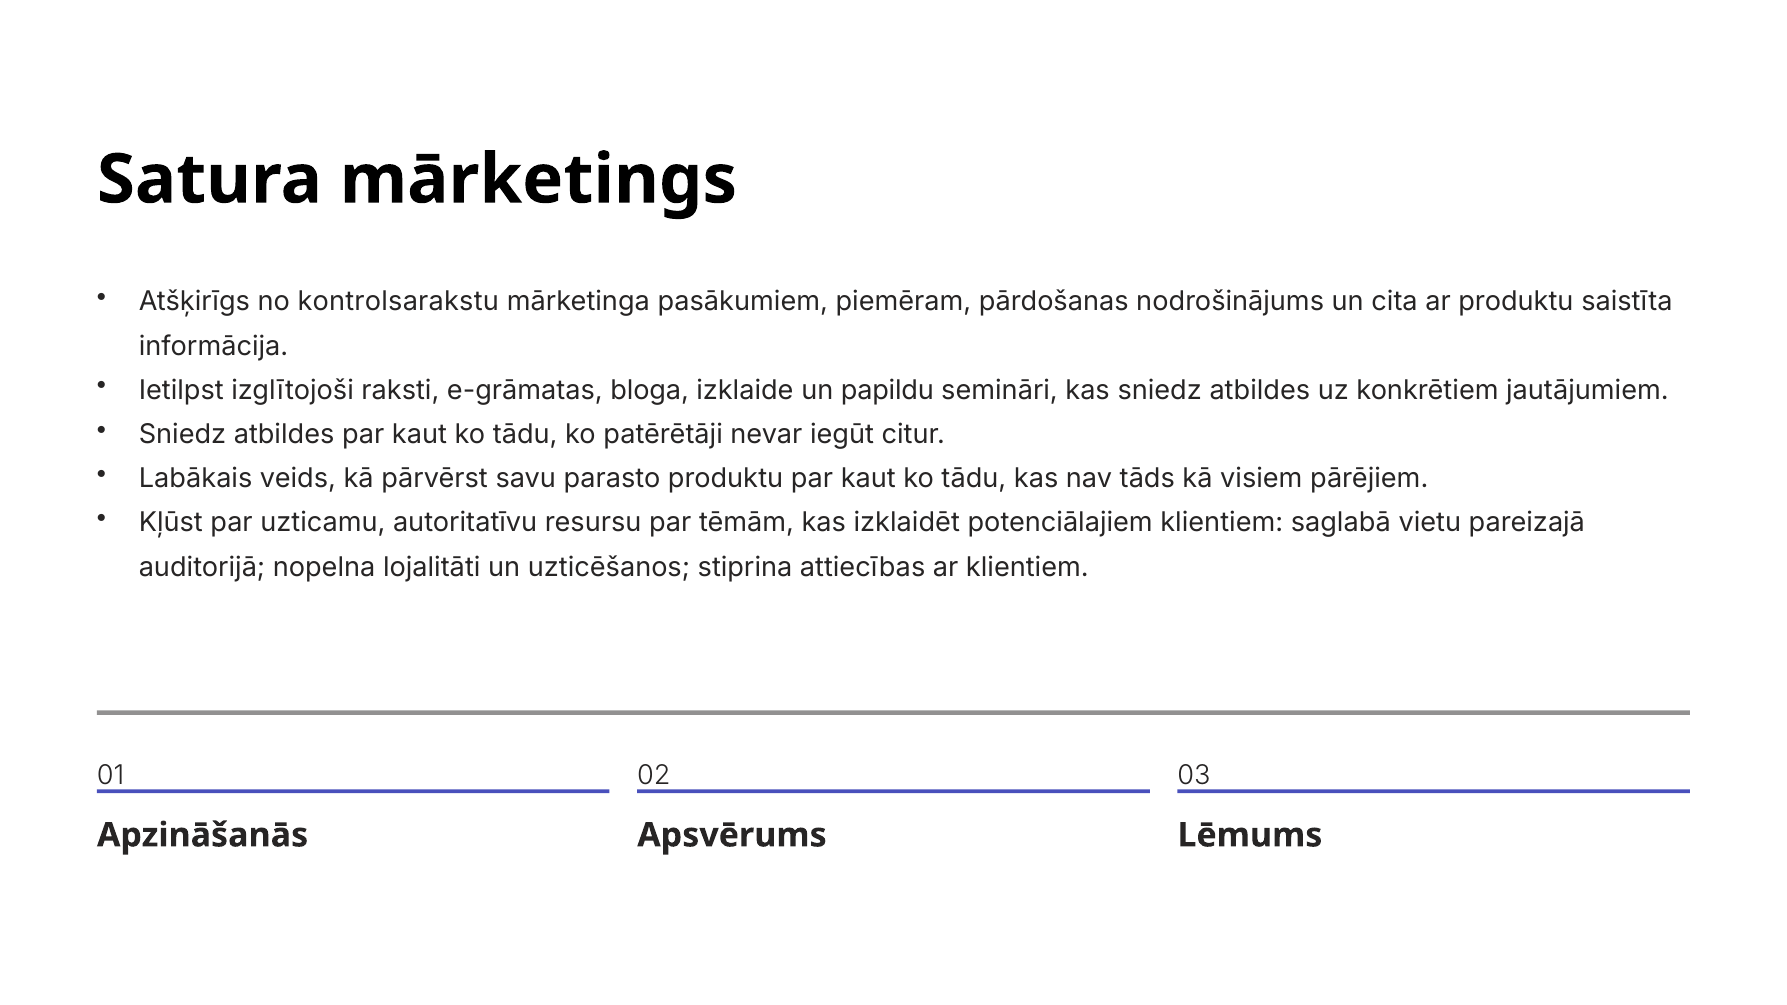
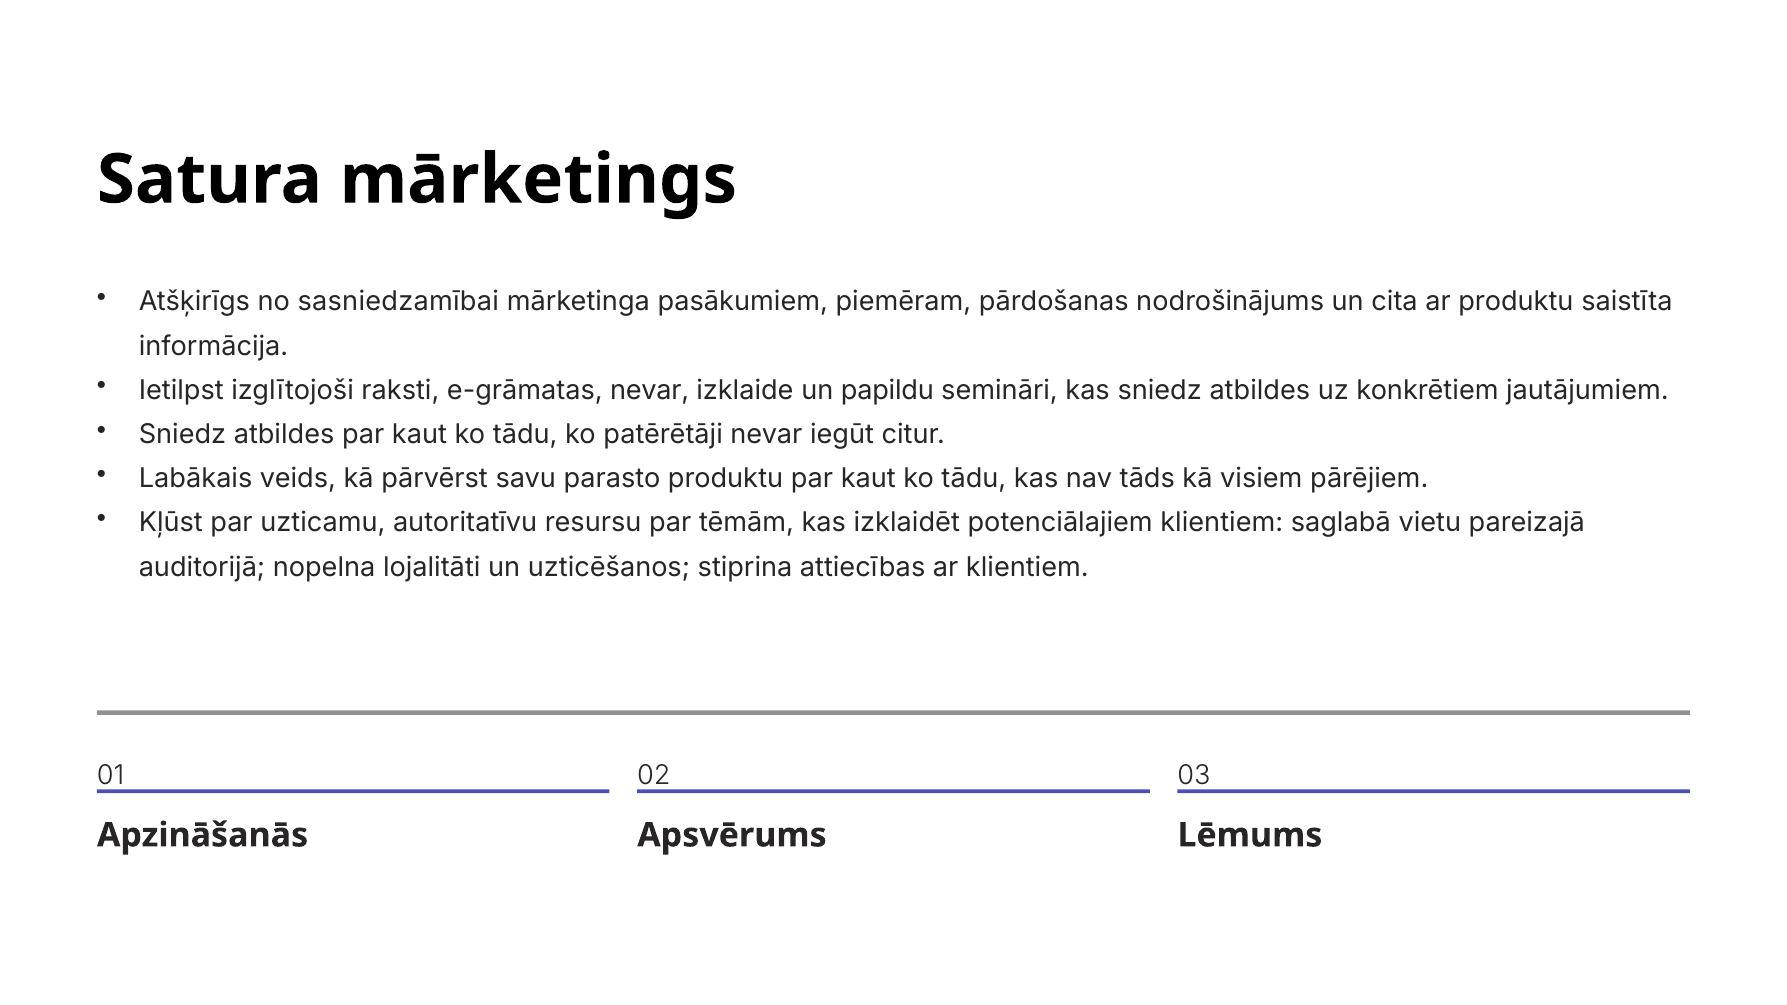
kontrolsarakstu: kontrolsarakstu -> sasniedzamībai (398, 302)
e-grāmatas bloga: bloga -> nevar (650, 390)
